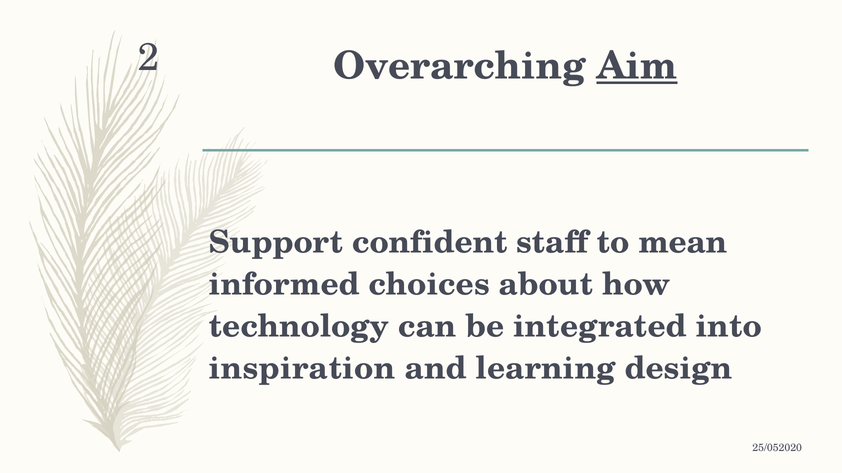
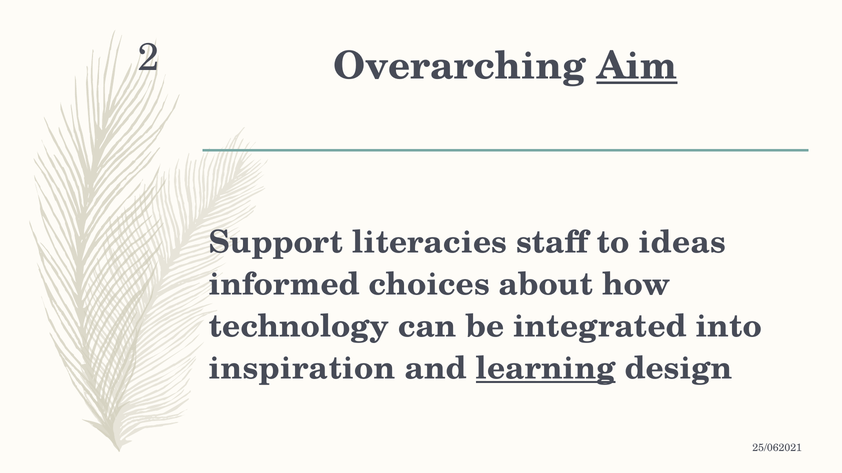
confident: confident -> literacies (430, 243)
mean: mean -> ideas (683, 243)
learning underline: none -> present (546, 369)
25/052020: 25/052020 -> 25/062021 (777, 448)
